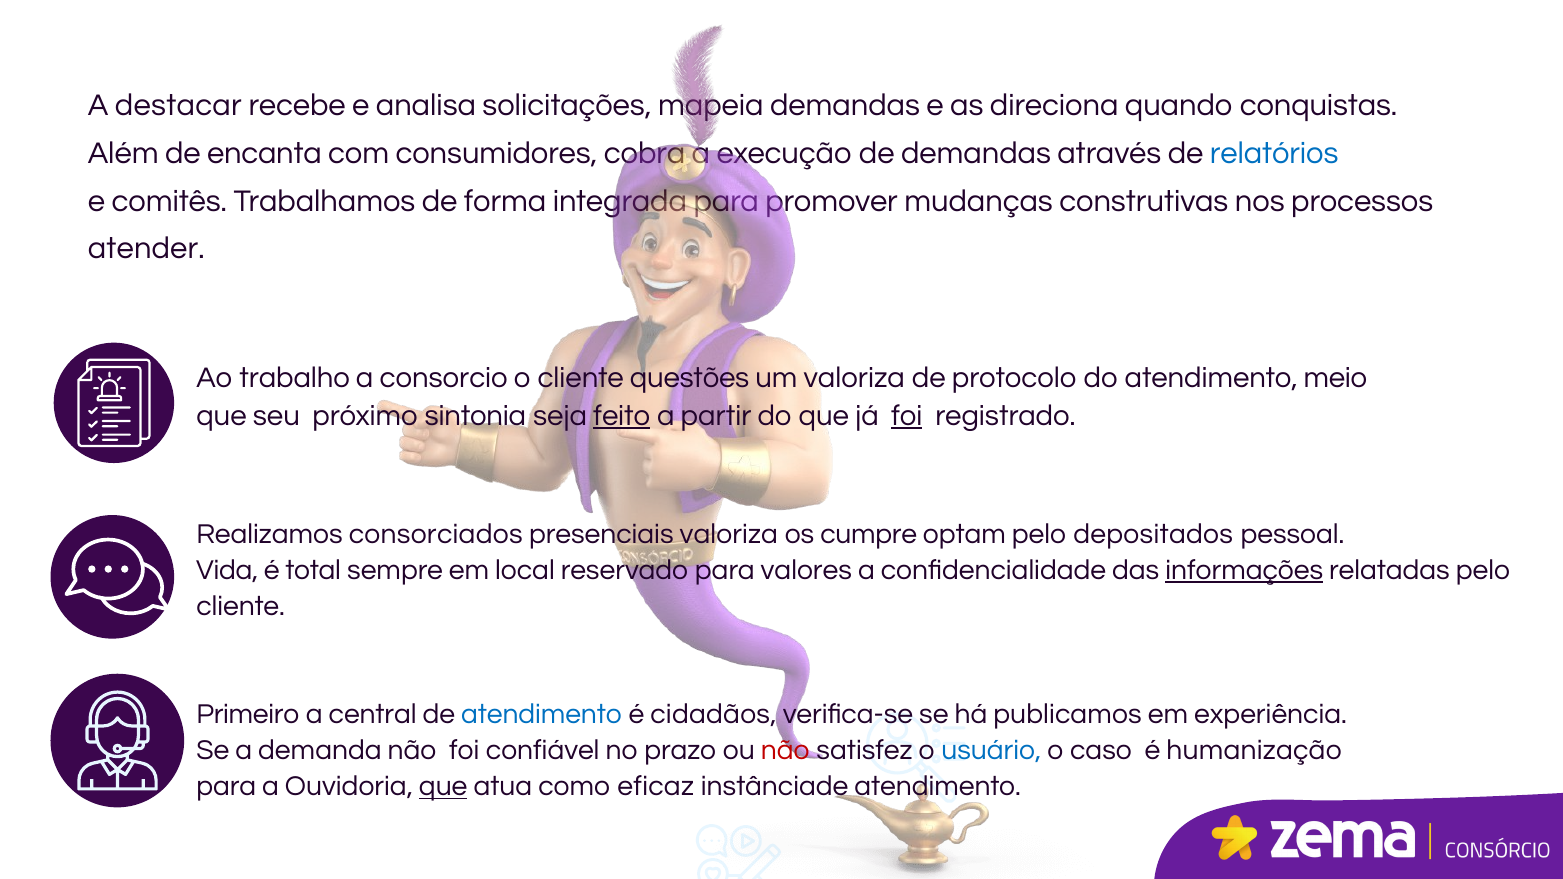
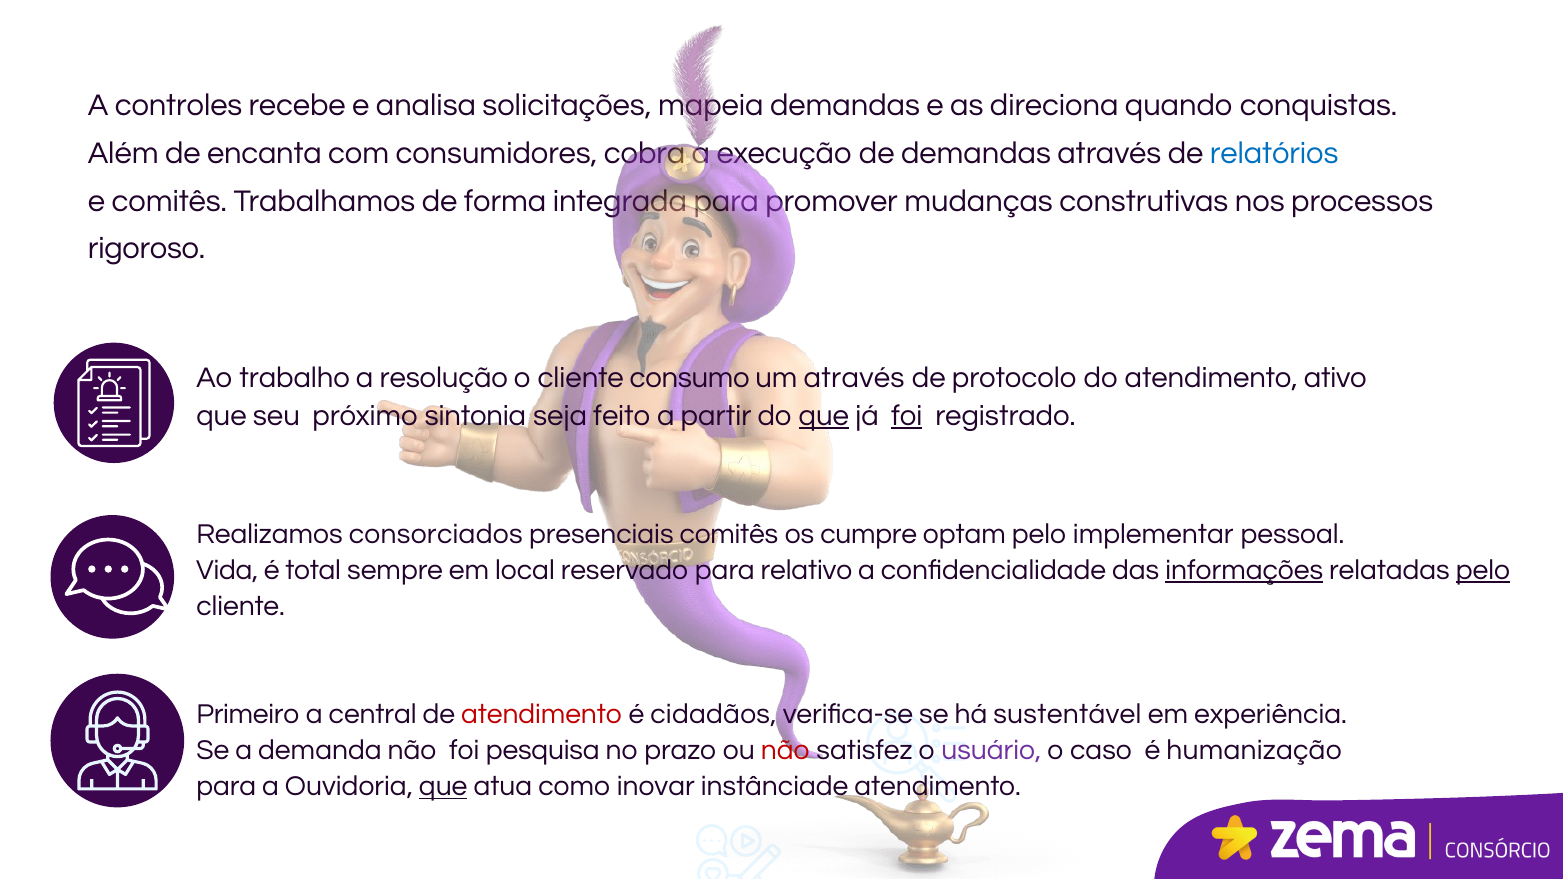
destacar: destacar -> controles (179, 105)
atender: atender -> rigoroso (146, 249)
consorcio: consorcio -> resolução (444, 378)
questões: questões -> consumo (690, 378)
um valoriza: valoriza -> através (854, 378)
meio: meio -> ativo (1335, 378)
feito underline: present -> none (622, 416)
que underline: none -> present (824, 416)
presenciais valoriza: valoriza -> comitês (729, 534)
depositados: depositados -> implementar (1153, 534)
valores: valores -> relativo (806, 570)
pelo underline: none -> present (1483, 570)
atendimento colour: blue -> red (542, 714)
publicamos: publicamos -> sustentável (1067, 714)
confiável: confiável -> pesquisa (543, 750)
usuário colour: blue -> purple (991, 750)
eficaz: eficaz -> inovar (656, 787)
